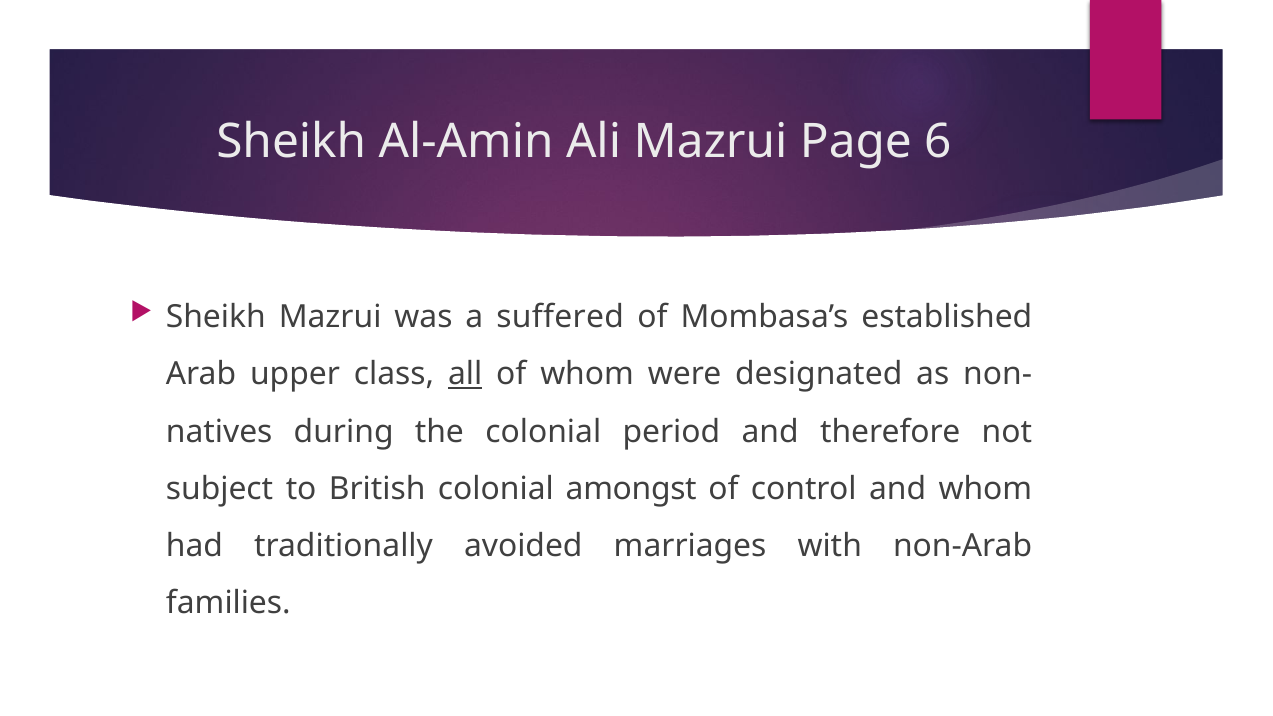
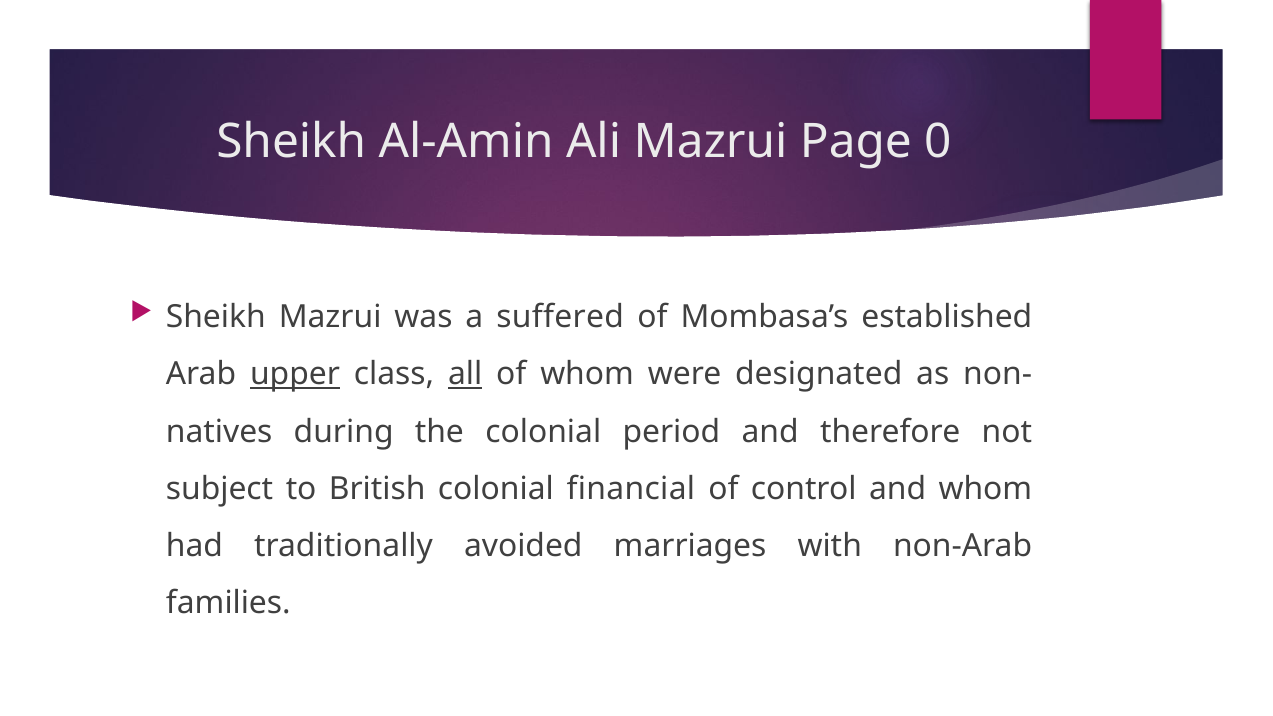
6: 6 -> 0 (938, 142)
upper underline: none -> present (295, 374)
amongst: amongst -> financial (631, 489)
